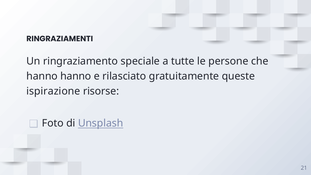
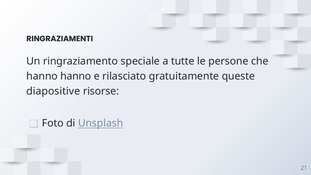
ispirazione: ispirazione -> diapositive (53, 91)
